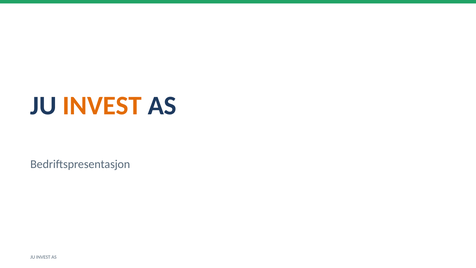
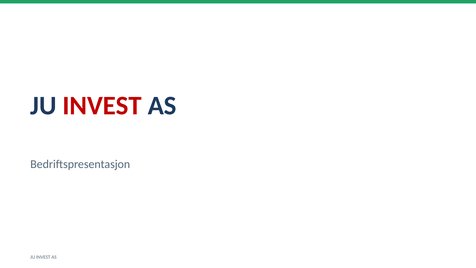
INVEST colour: orange -> red (102, 106)
